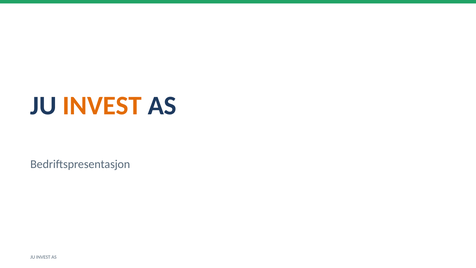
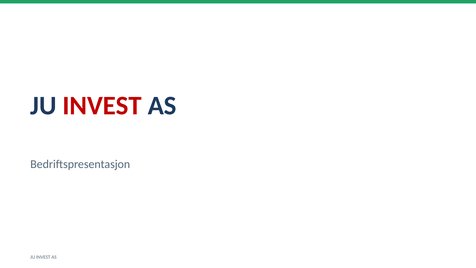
INVEST colour: orange -> red (102, 106)
